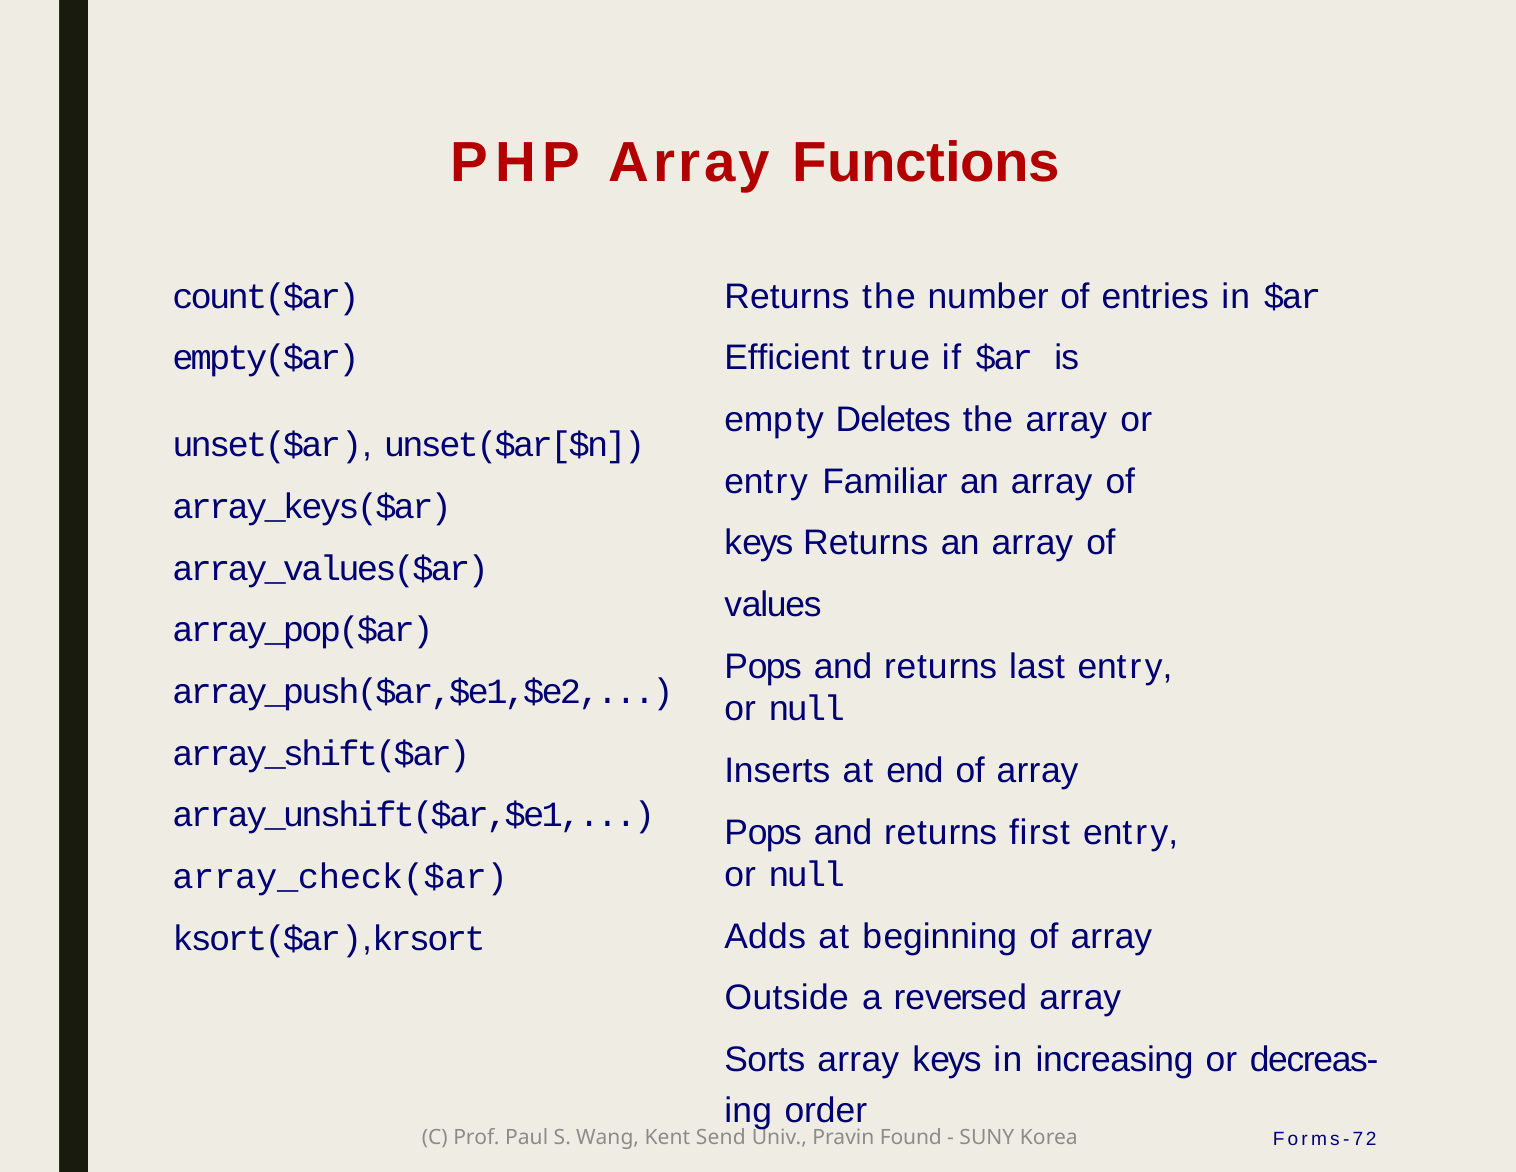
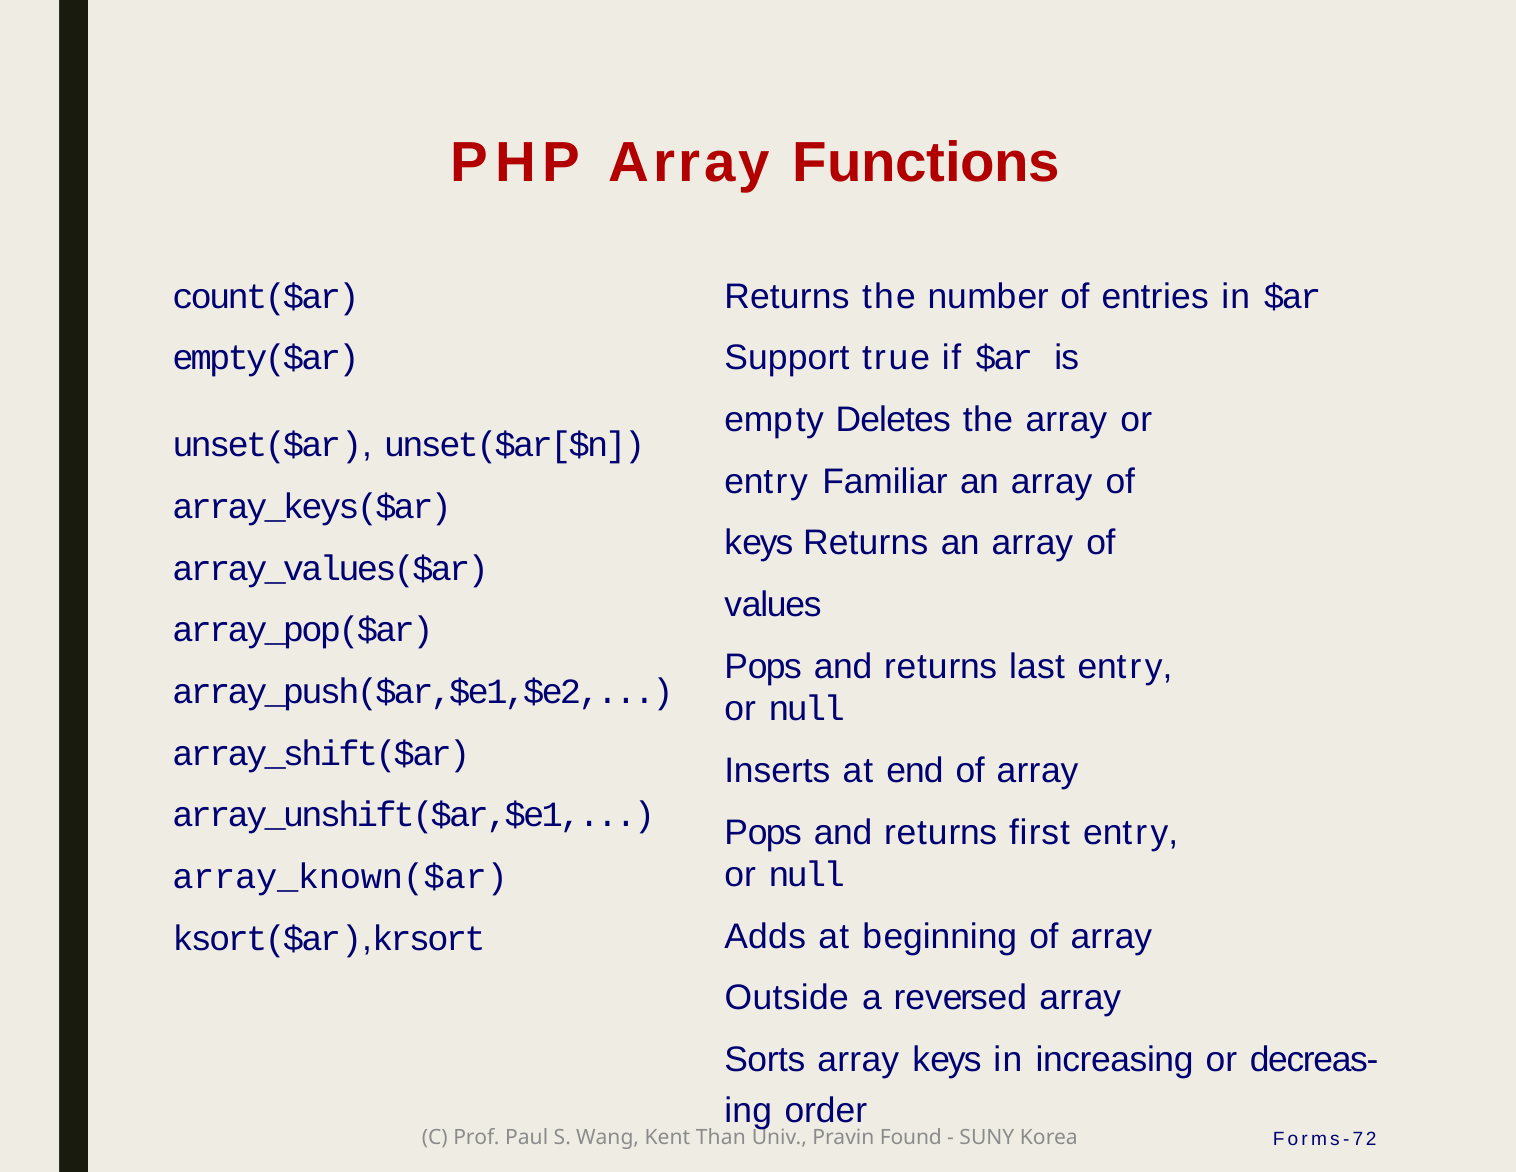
Efficient: Efficient -> Support (787, 358)
array_check($ar: array_check($ar -> array_known($ar (340, 876)
Send: Send -> Than (721, 1137)
